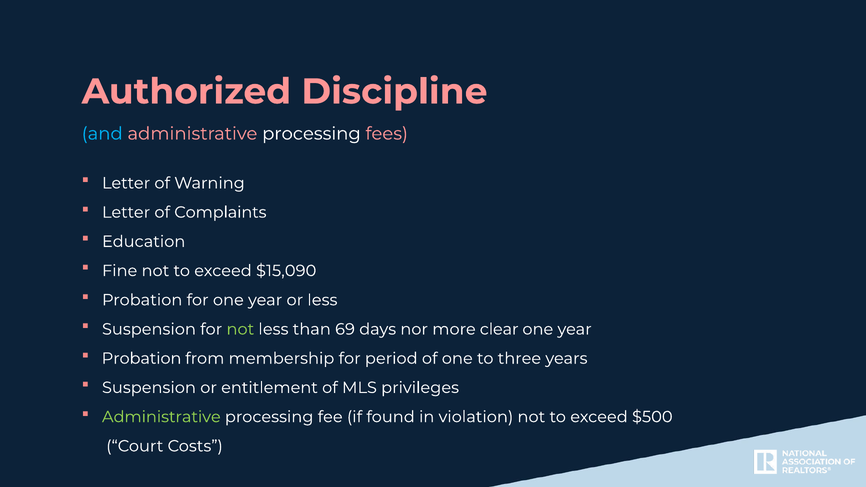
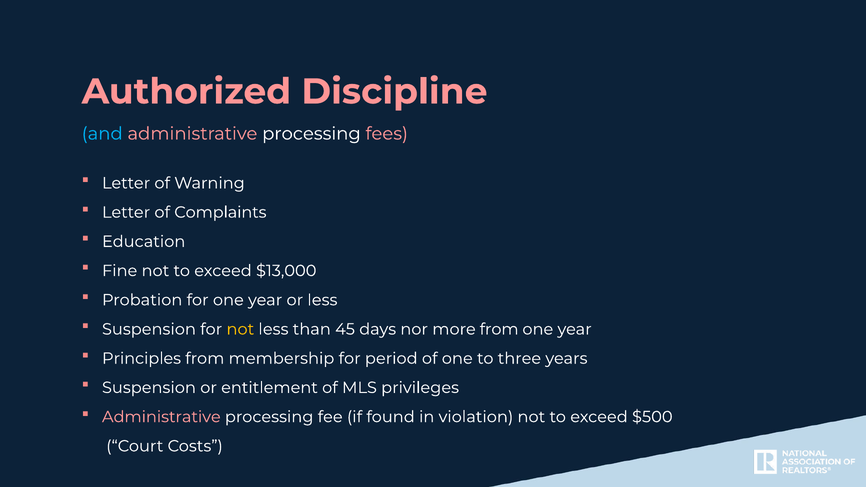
$15,090: $15,090 -> $13,000 (286, 271)
not colour: light green -> yellow (240, 329)
69: 69 -> 45 (345, 329)
more clear: clear -> from (499, 329)
Probation: Probation -> Principles (142, 359)
Administrative colour: light green -> pink (161, 417)
